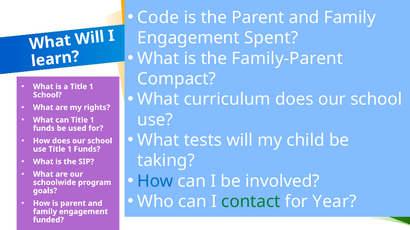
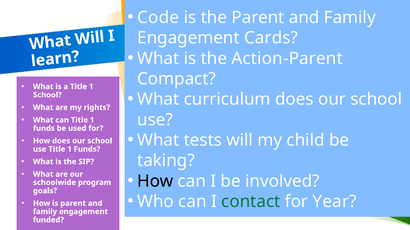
Spent: Spent -> Cards (271, 38)
Family-Parent: Family-Parent -> Action-Parent (287, 59)
How colour: blue -> black (155, 182)
